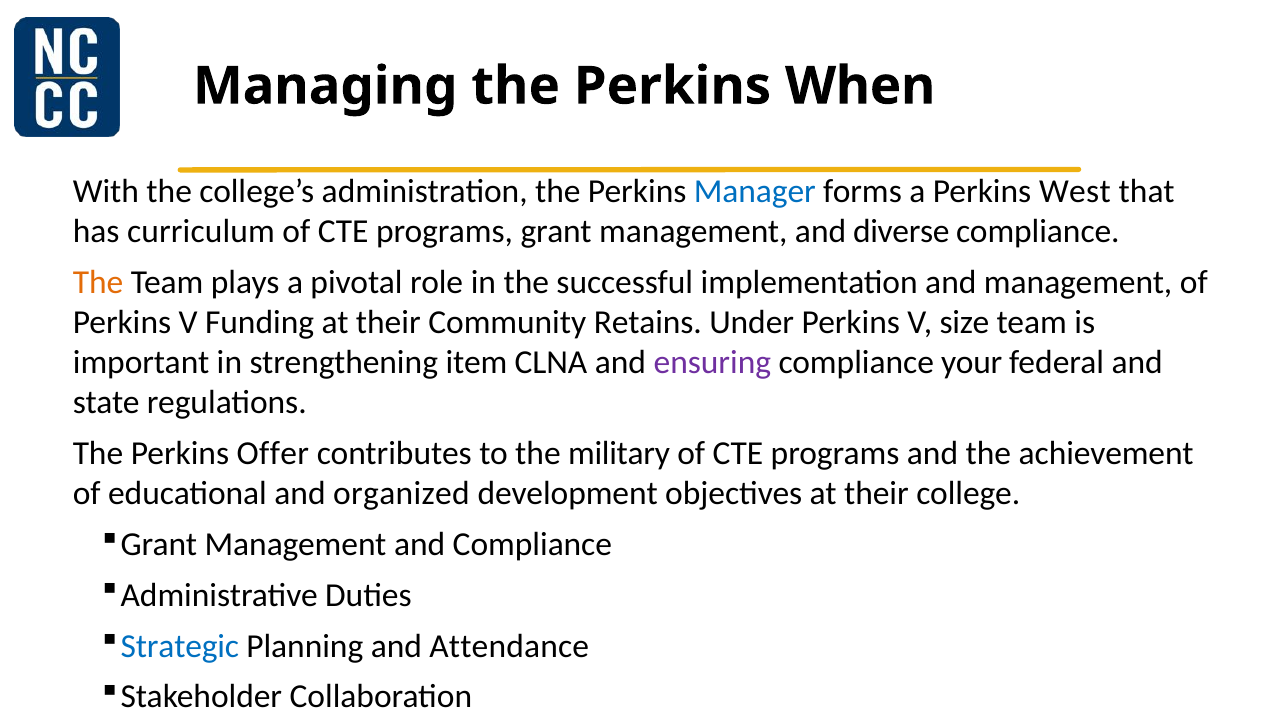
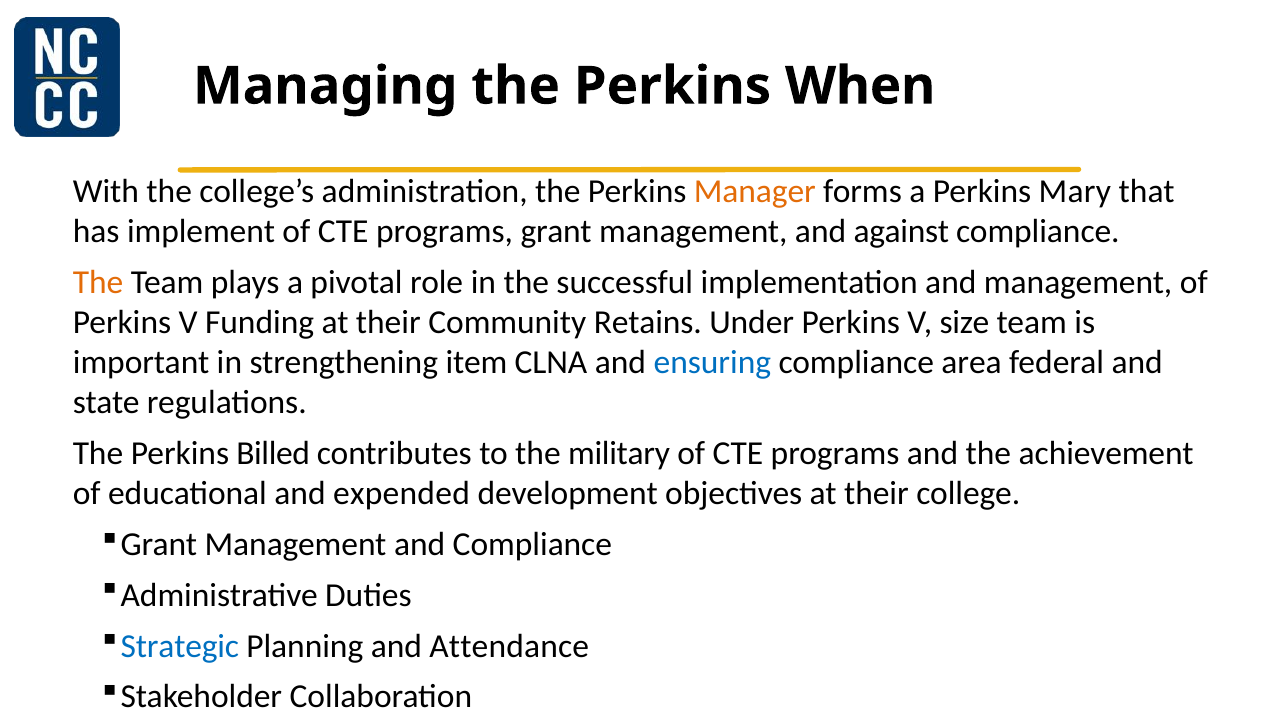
Manager colour: blue -> orange (755, 191)
West: West -> Mary (1075, 191)
curriculum: curriculum -> implement (201, 232)
diverse: diverse -> against (901, 232)
ensuring colour: purple -> blue (712, 363)
your: your -> area (972, 363)
Offer: Offer -> Billed (273, 454)
organized: organized -> expended (402, 494)
